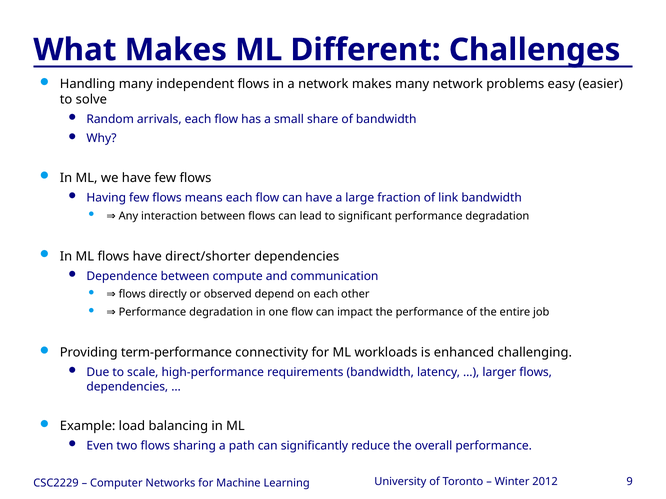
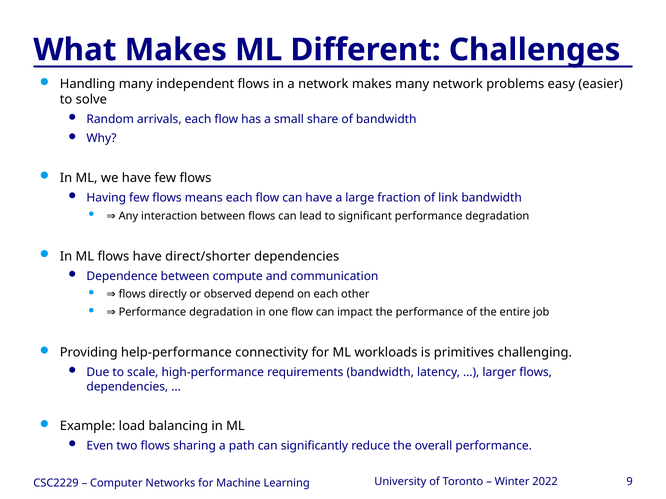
term-performance: term-performance -> help-performance (176, 353)
enhanced: enhanced -> primitives (464, 353)
2012: 2012 -> 2022 (545, 482)
